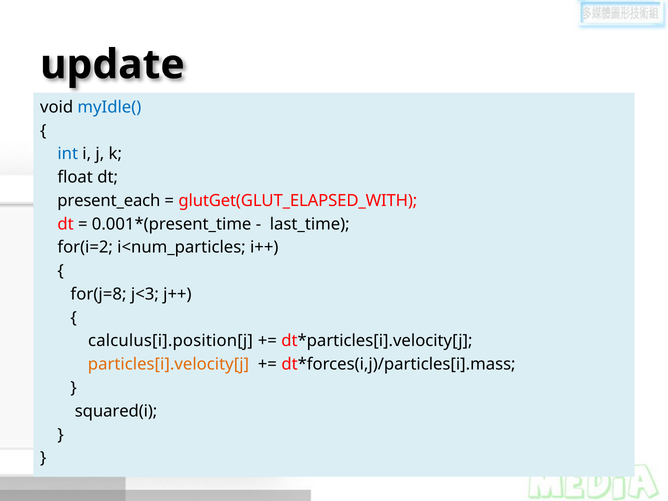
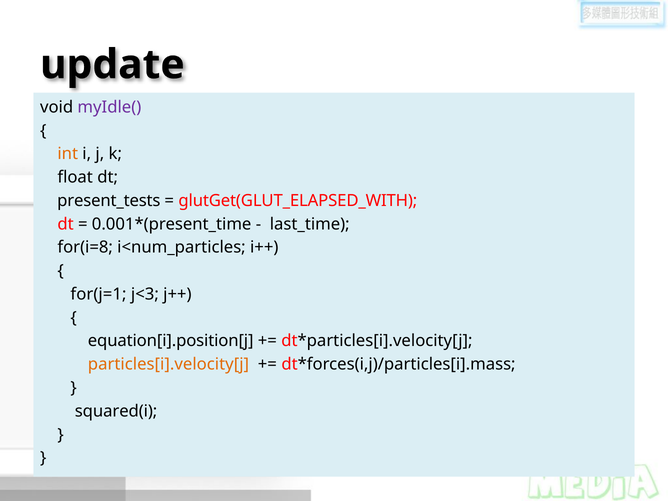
myIdle( colour: blue -> purple (109, 107)
int colour: blue -> orange (68, 154)
present_each: present_each -> present_tests (109, 201)
for(i=2: for(i=2 -> for(i=8 (85, 247)
for(j=8: for(j=8 -> for(j=1 (99, 294)
calculus[i].position[j: calculus[i].position[j -> equation[i].position[j (171, 341)
